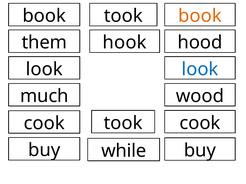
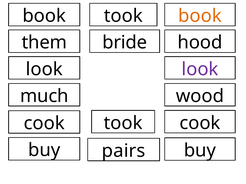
hook: hook -> bride (125, 43)
look colour: blue -> purple (200, 69)
while: while -> pairs (124, 151)
